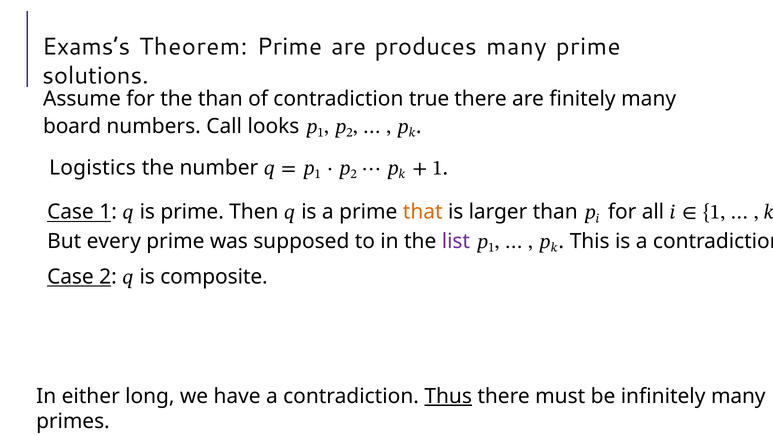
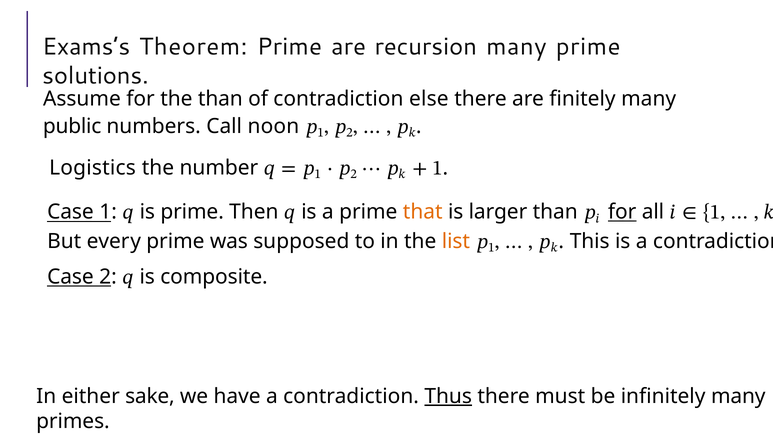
produces: produces -> recursion (426, 47)
true: true -> else (429, 99)
board: board -> public (72, 126)
looks: looks -> noon (273, 126)
for underline: none -> present (622, 212)
list colour: purple -> orange (456, 241)
long: long -> sake (150, 396)
